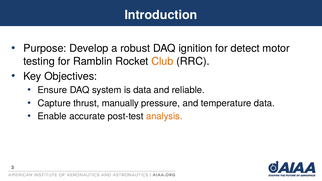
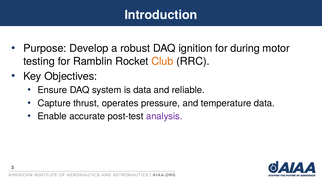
detect: detect -> during (245, 48)
manually: manually -> operates (120, 103)
analysis colour: orange -> purple (164, 116)
